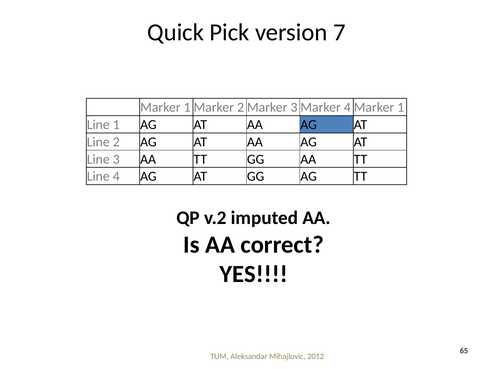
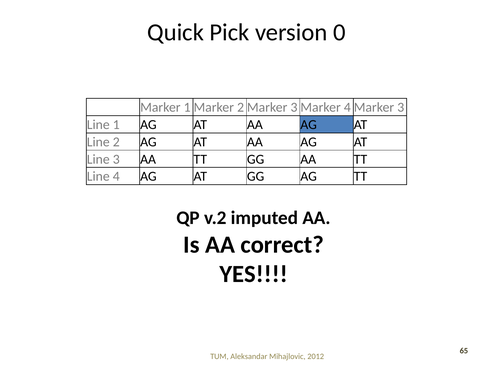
7: 7 -> 0 (339, 33)
1: 1 -> 3 (401, 108)
